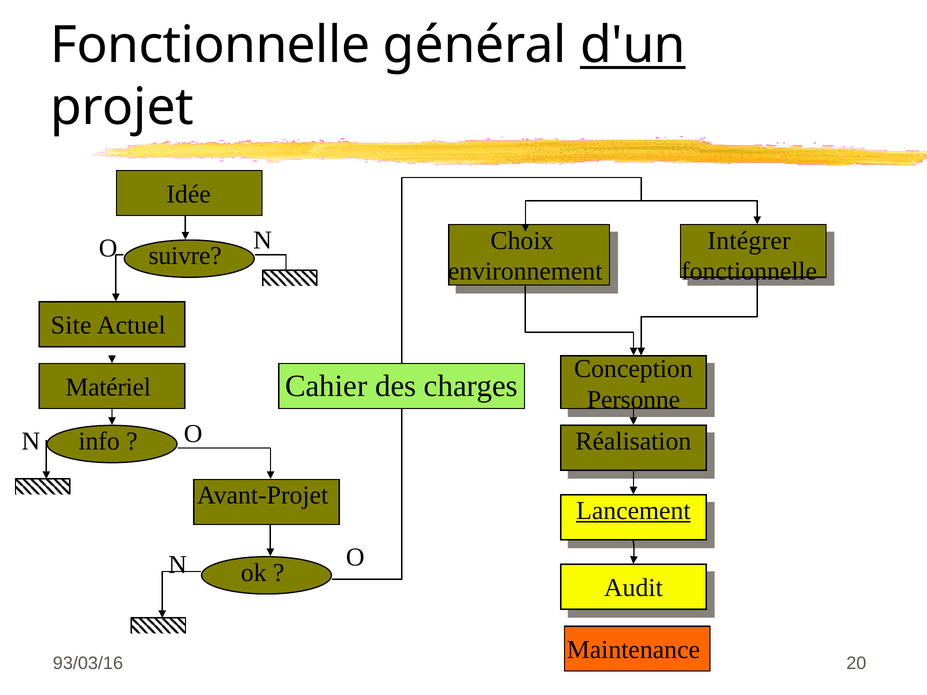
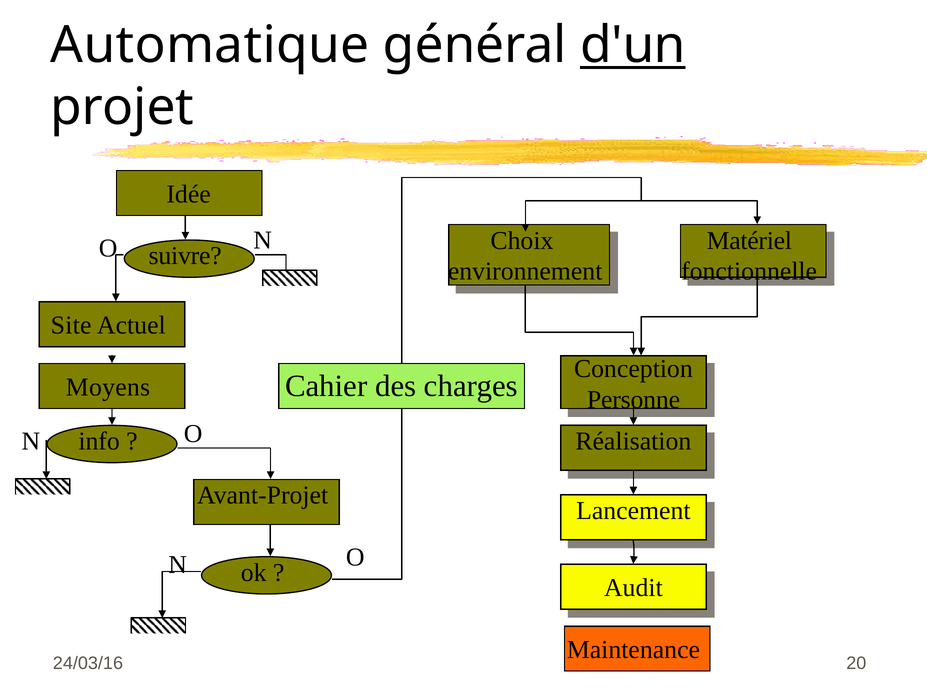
Fonctionnelle: Fonctionnelle -> Automatique (210, 45)
Intégrer: Intégrer -> Matériel (749, 241)
Matériel: Matériel -> Moyens (108, 387)
Lancement underline: present -> none (633, 511)
93/03/16: 93/03/16 -> 24/03/16 (88, 664)
